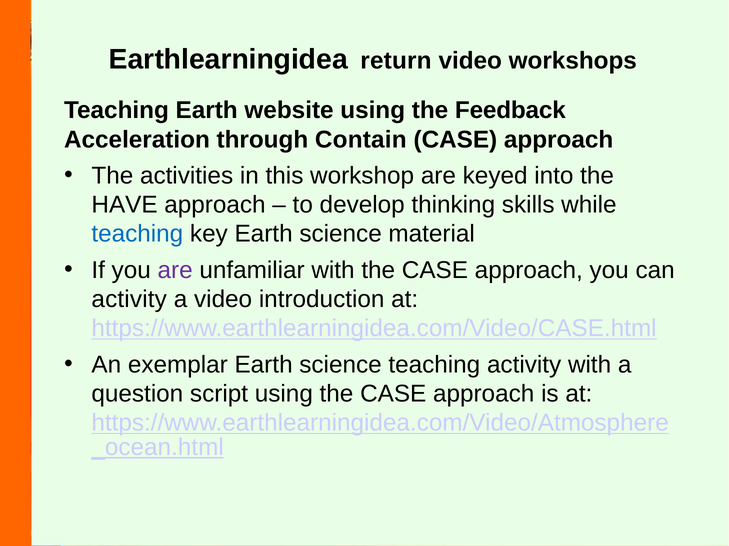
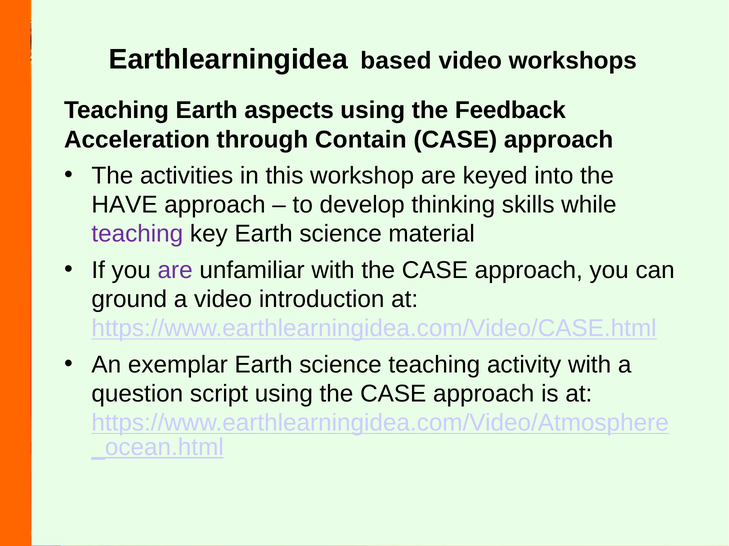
return: return -> based (396, 61)
website: website -> aspects (289, 111)
teaching colour: blue -> purple (137, 234)
activity: activity -> ground (129, 300)
